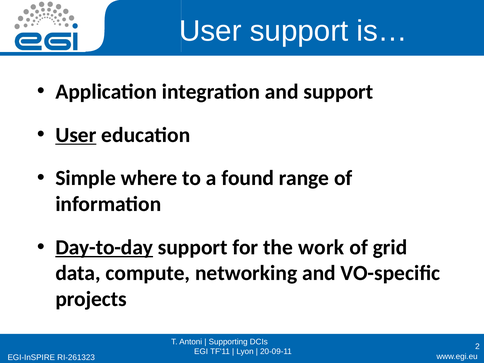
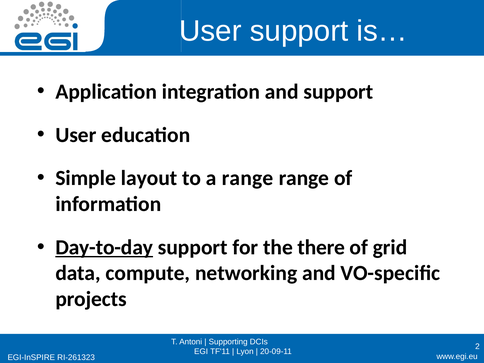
User underline: present -> none (76, 135)
where: where -> layout (149, 178)
a found: found -> range (248, 178)
work: work -> there (321, 247)
